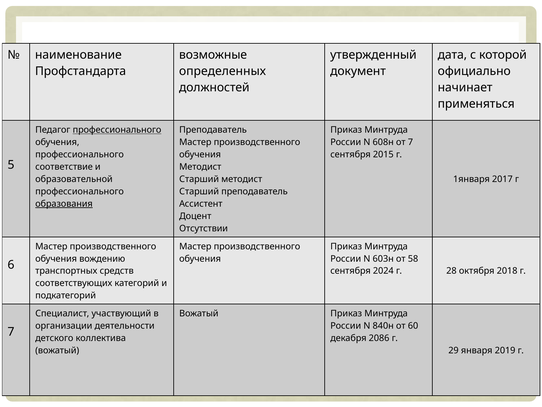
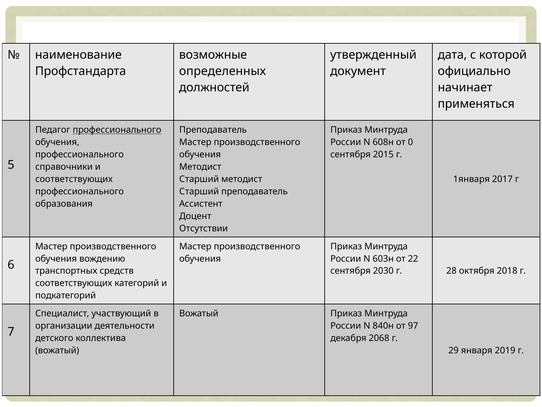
от 7: 7 -> 0 (410, 142)
соответствие: соответствие -> справочники (64, 167)
образовательной: образовательной -> соответствующих (74, 179)
образования underline: present -> none (64, 204)
58: 58 -> 22 (413, 258)
2024: 2024 -> 2030 (383, 271)
60: 60 -> 97 (413, 325)
2086: 2086 -> 2068 (379, 338)
